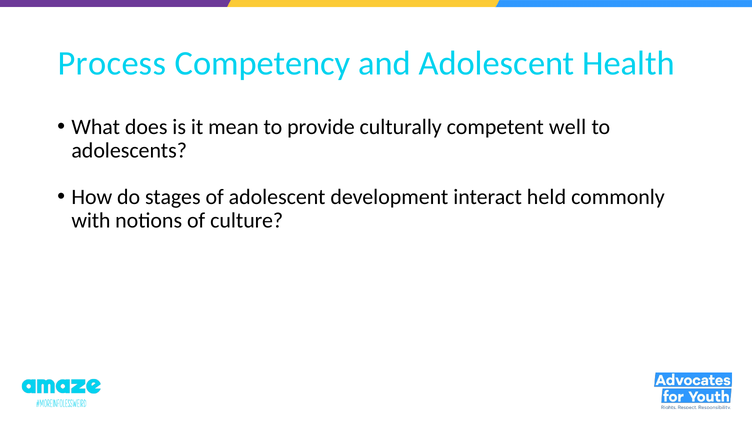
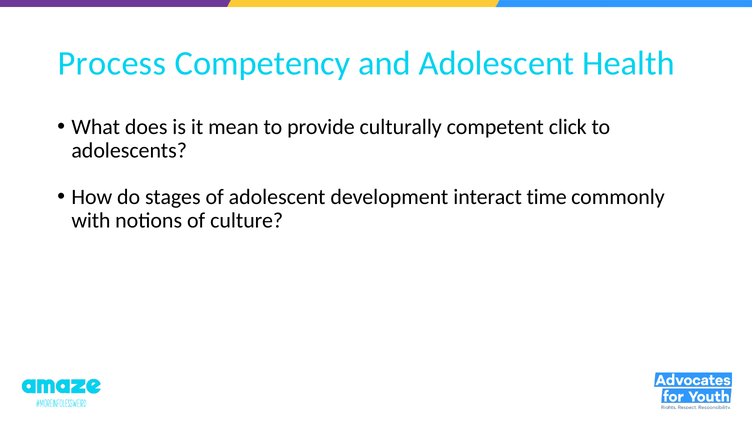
well: well -> click (568, 127)
held: held -> time (547, 197)
